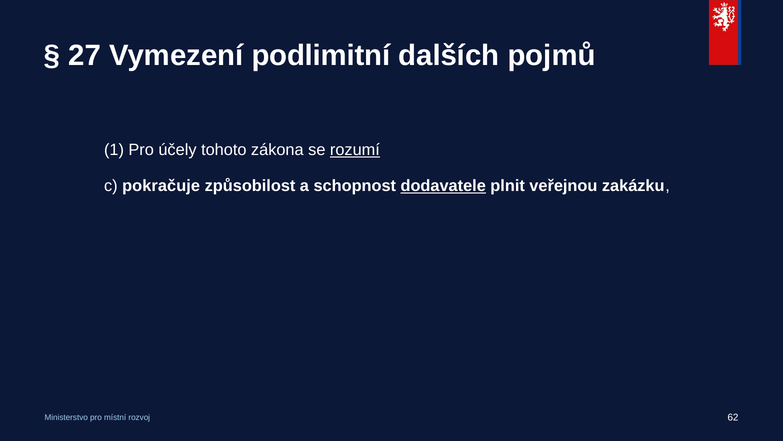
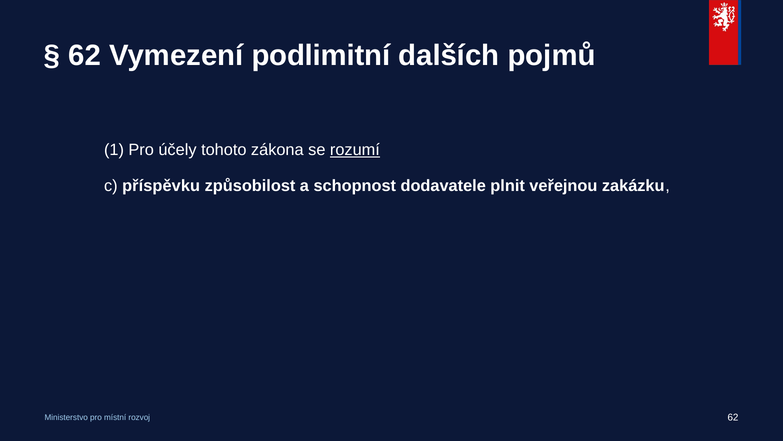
27: 27 -> 62 (85, 55)
pokračuje: pokračuje -> příspěvku (161, 186)
dodavatele underline: present -> none (443, 186)
